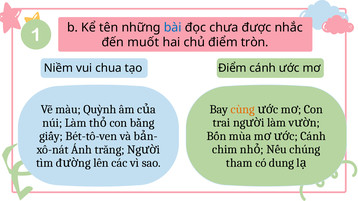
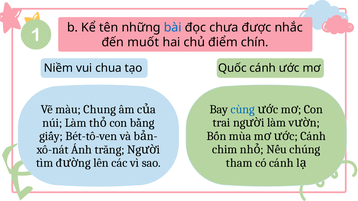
tròn: tròn -> chín (255, 42)
tạo Điểm: Điểm -> Quốc (232, 68)
cùng colour: orange -> blue (243, 110)
Quỳnh: Quỳnh -> Chung (100, 110)
có dung: dung -> cánh (281, 163)
